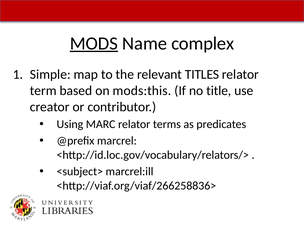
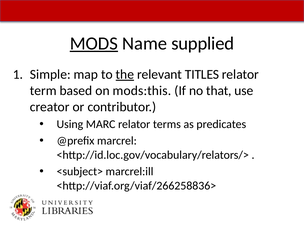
complex: complex -> supplied (203, 43)
the underline: none -> present (125, 74)
title: title -> that (219, 91)
